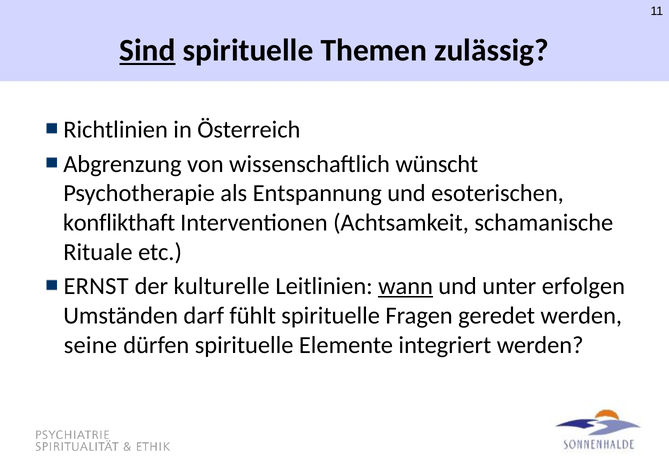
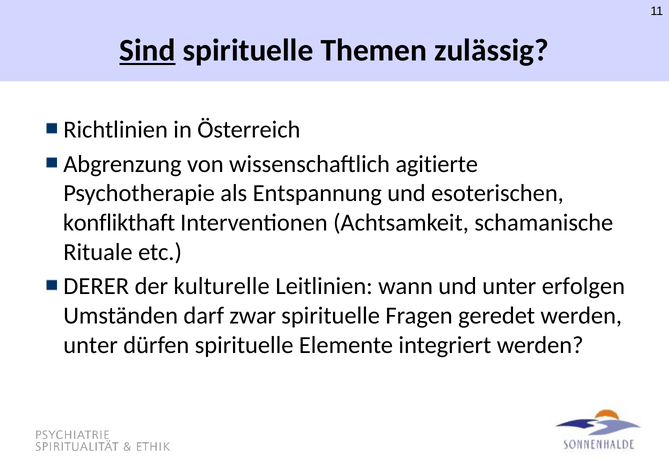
wünscht: wünscht -> agitierte (437, 164)
ERNST: ERNST -> DERER (96, 286)
wann underline: present -> none (406, 286)
fühlt: fühlt -> zwar (253, 316)
seine: seine -> unter (91, 345)
